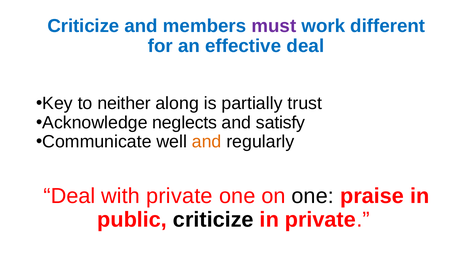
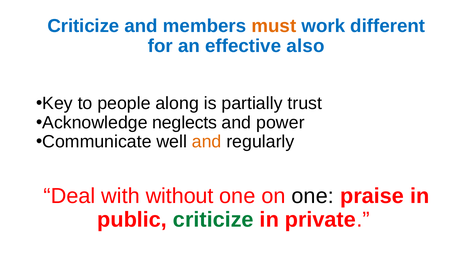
must colour: purple -> orange (274, 26)
effective deal: deal -> also (305, 46)
neither: neither -> people (124, 103)
satisfy: satisfy -> power (280, 123)
with private: private -> without (180, 196)
criticize colour: black -> green (213, 220)
